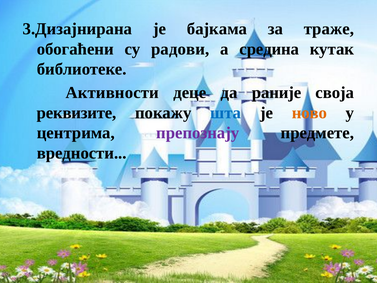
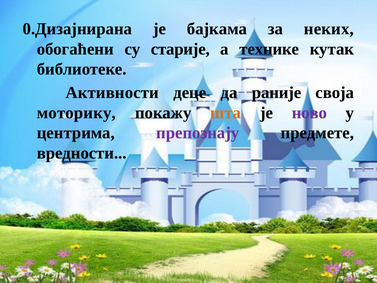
3.Дизајнирана: 3.Дизајнирана -> 0.Дизајнирана (77, 29)
траже: траже -> неких (329, 29)
радови: радови -> старије (180, 49)
средина: средина -> технике (269, 49)
реквизите: реквизите -> моторику (76, 113)
шта colour: blue -> orange (226, 113)
ново colour: orange -> purple (309, 113)
